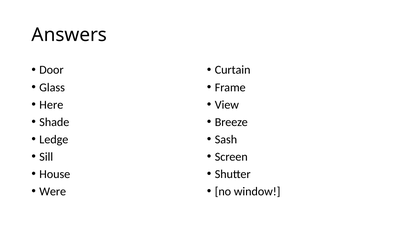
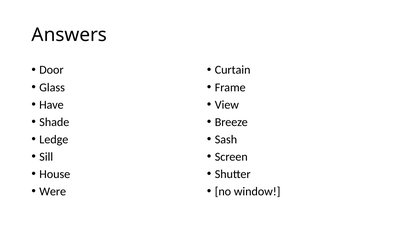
Here: Here -> Have (51, 105)
